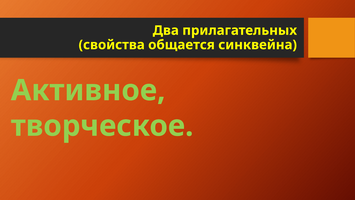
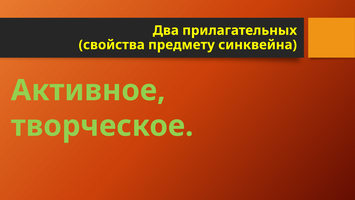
общается: общается -> предмету (182, 45)
